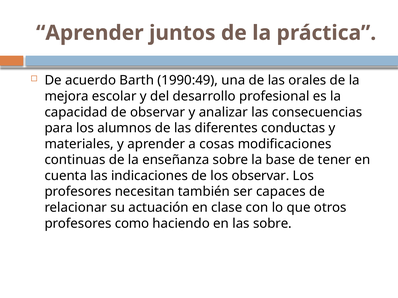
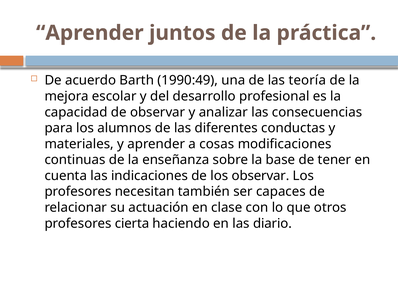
orales: orales -> teoría (307, 81)
como: como -> cierta (132, 224)
las sobre: sobre -> diario (272, 224)
